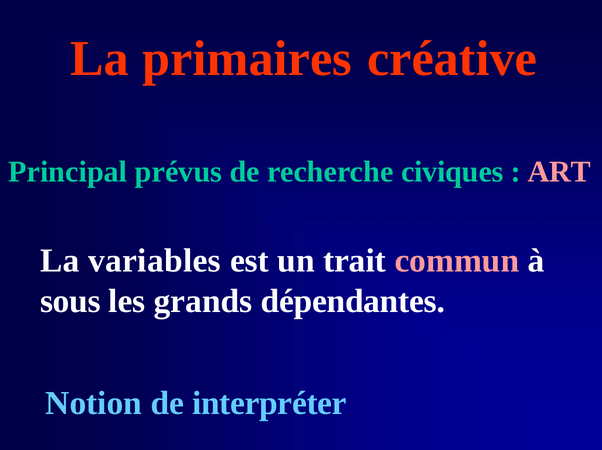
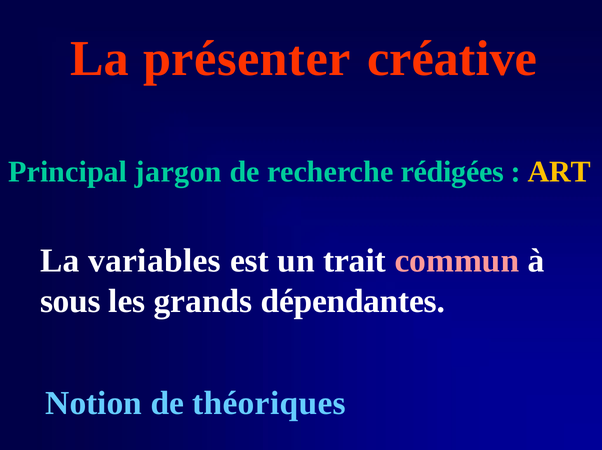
primaires: primaires -> présenter (247, 59)
prévus: prévus -> jargon (178, 172)
civiques: civiques -> rédigées (452, 172)
ART colour: pink -> yellow (560, 172)
interpréter: interpréter -> théoriques (269, 404)
